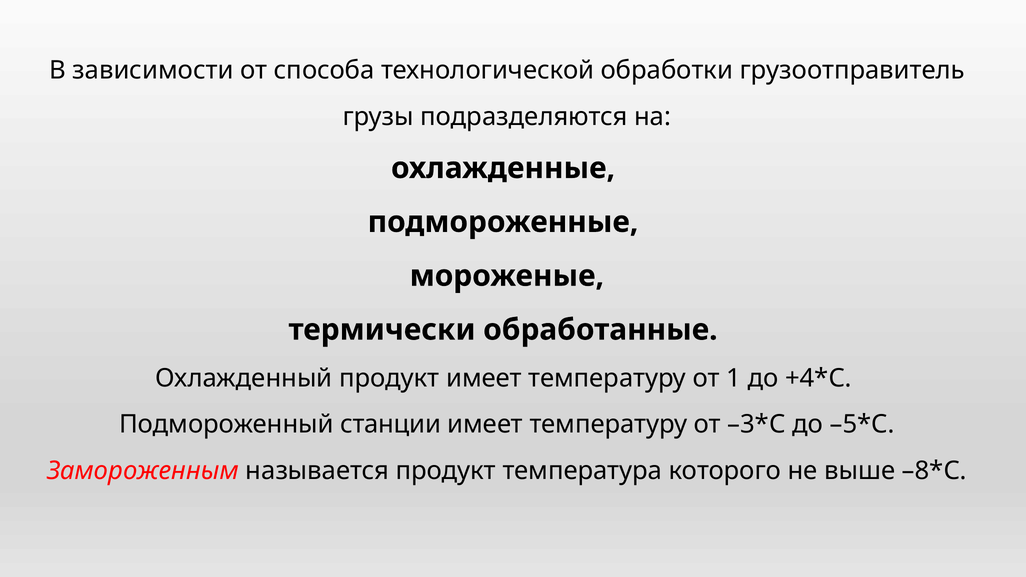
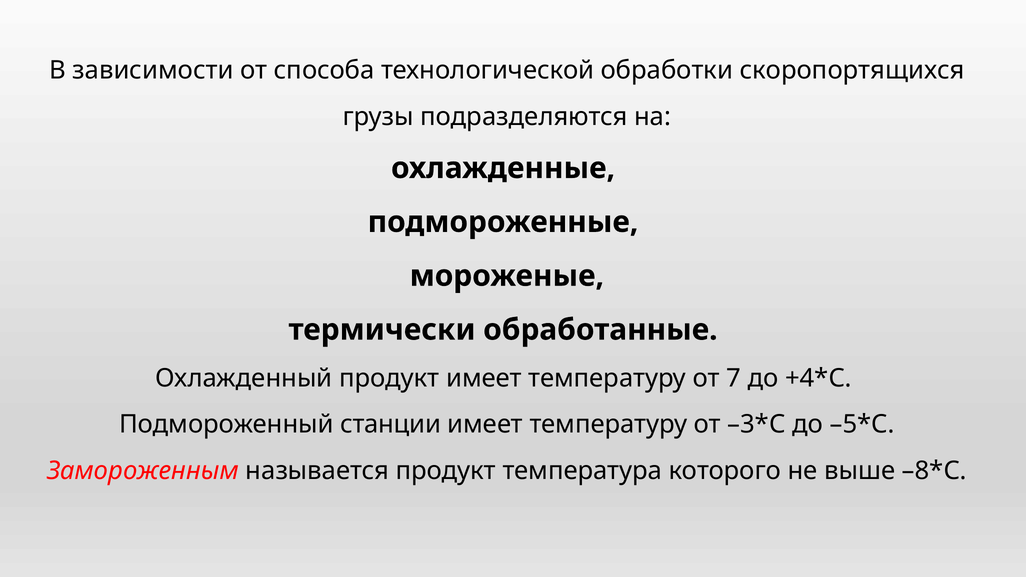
грузоотправитель: грузоотправитель -> скоропортящихся (852, 70)
1: 1 -> 7 (734, 378)
